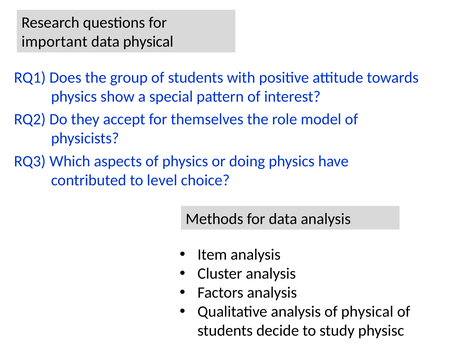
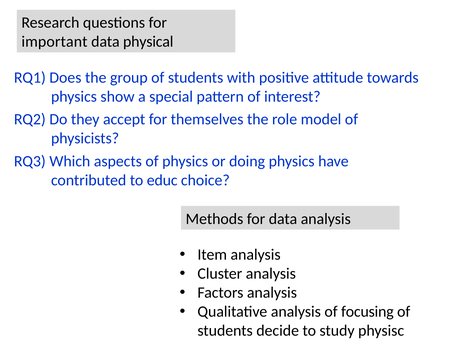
level: level -> educ (162, 180)
of physical: physical -> focusing (367, 311)
